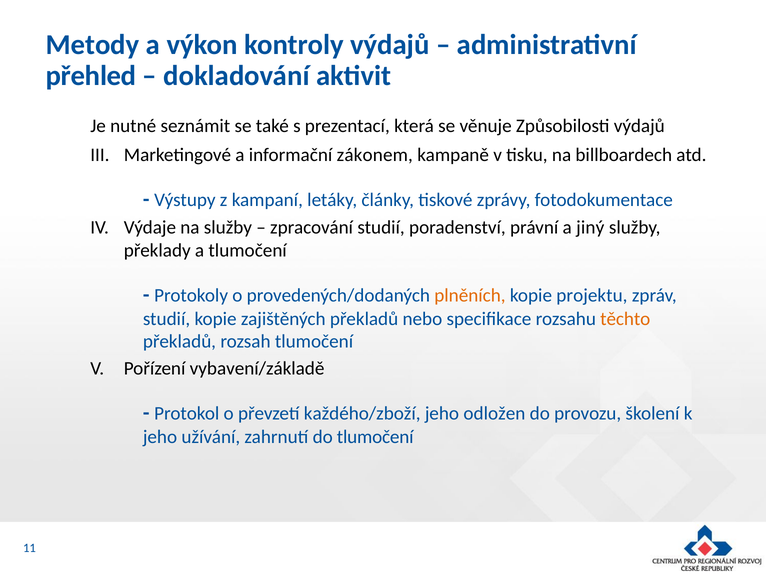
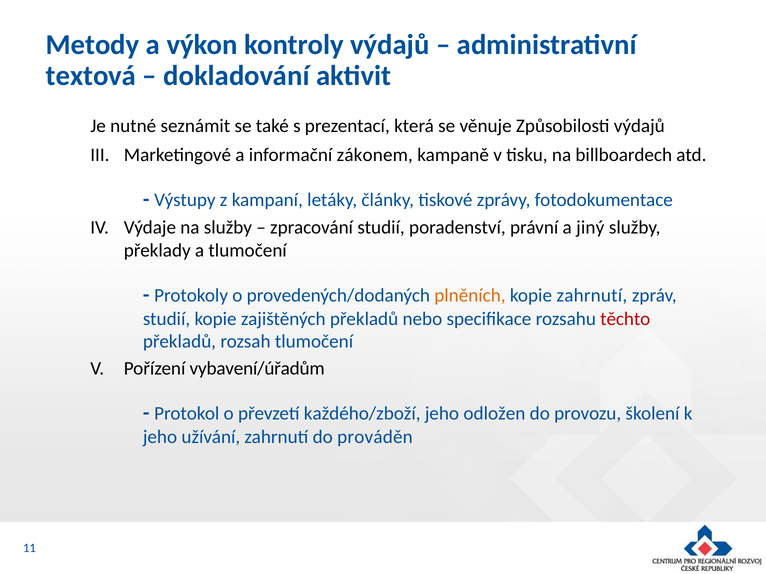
přehled: přehled -> textová (91, 76)
kopie projektu: projektu -> zahrnutí (592, 296)
těchto colour: orange -> red (625, 319)
vybavení/základě: vybavení/základě -> vybavení/úřadům (257, 369)
do tlumočení: tlumočení -> prováděn (375, 437)
